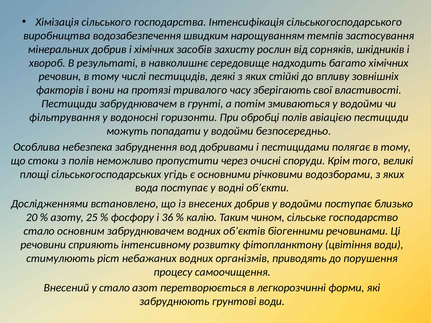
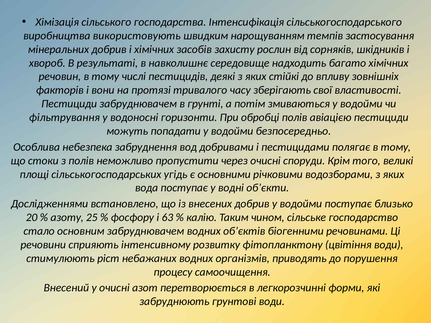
водозабезпечення: водозабезпечення -> використовують (137, 36)
36: 36 -> 63 (167, 218)
у стало: стало -> очисні (114, 288)
